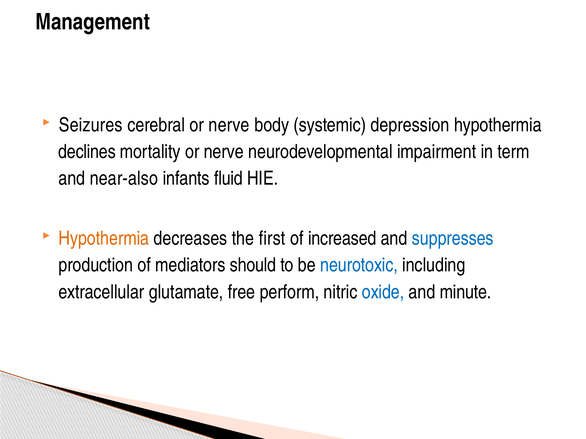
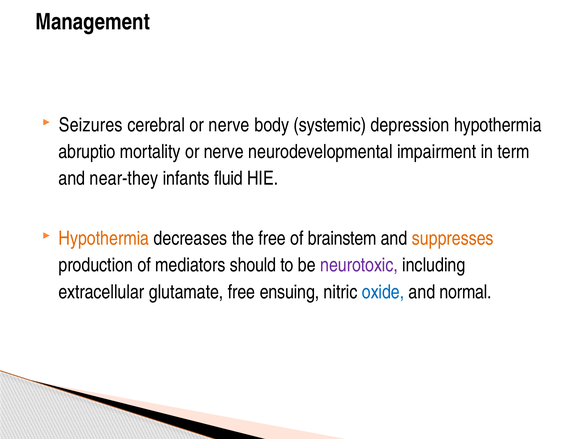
declines: declines -> abruptio (87, 152)
near-also: near-also -> near-they (124, 179)
the first: first -> free (272, 239)
increased: increased -> brainstem (342, 239)
suppresses colour: blue -> orange (453, 239)
neurotoxic colour: blue -> purple (359, 265)
perform: perform -> ensuing (290, 292)
minute: minute -> normal (466, 292)
